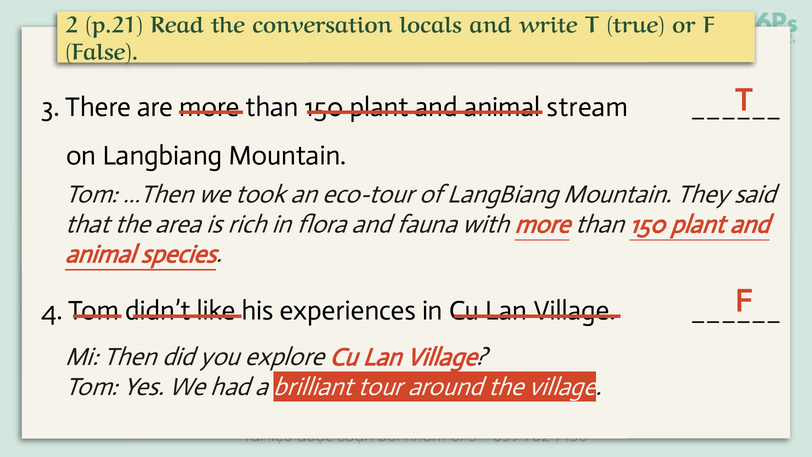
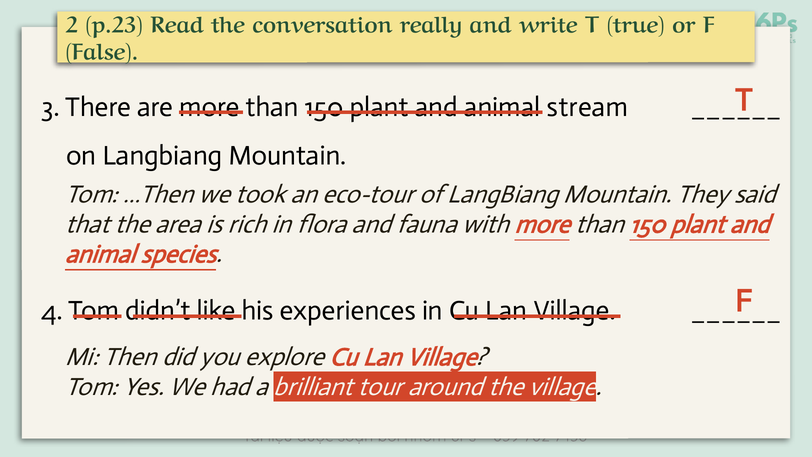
p.21: p.21 -> p.23 (114, 25)
locals: locals -> really (431, 25)
